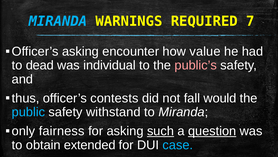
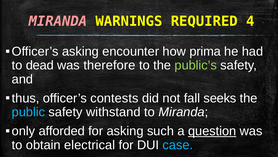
MIRANDA colour: light blue -> pink (58, 21)
7: 7 -> 4 (250, 21)
value: value -> prima (205, 51)
individual: individual -> therefore (109, 65)
public’s colour: pink -> light green (196, 65)
would: would -> seeks (220, 98)
fairness: fairness -> afforded (62, 131)
such underline: present -> none (160, 131)
extended: extended -> electrical (90, 144)
